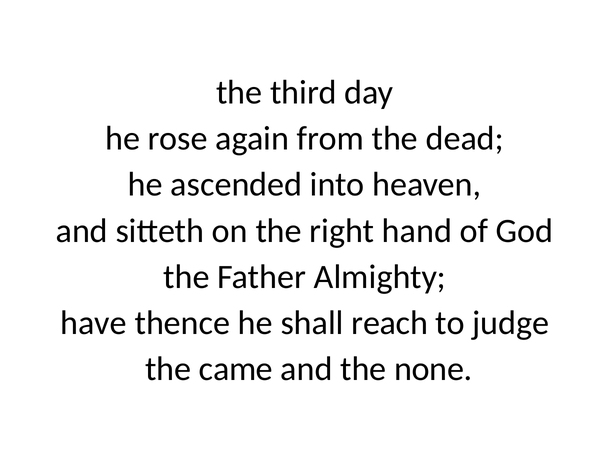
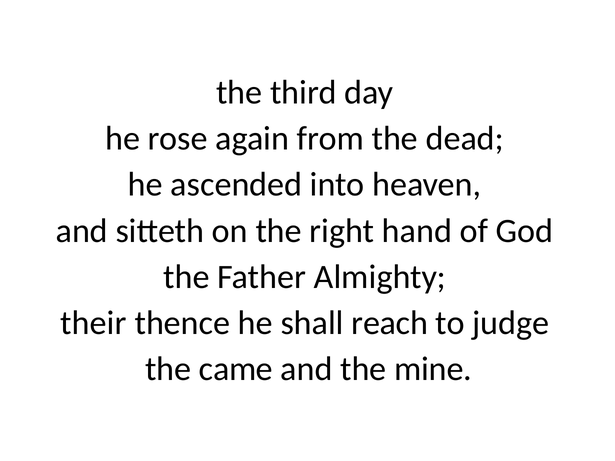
have: have -> their (93, 323)
none: none -> mine (433, 369)
